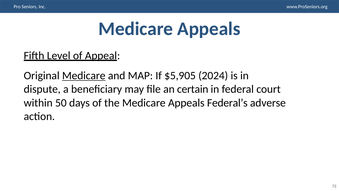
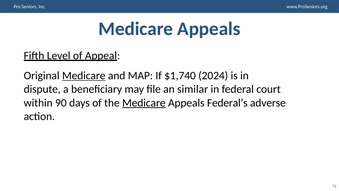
$5,905: $5,905 -> $1,740 (180, 75)
certain: certain -> similar (193, 89)
50: 50 -> 90 (61, 103)
Medicare underline: none -> present (144, 103)
